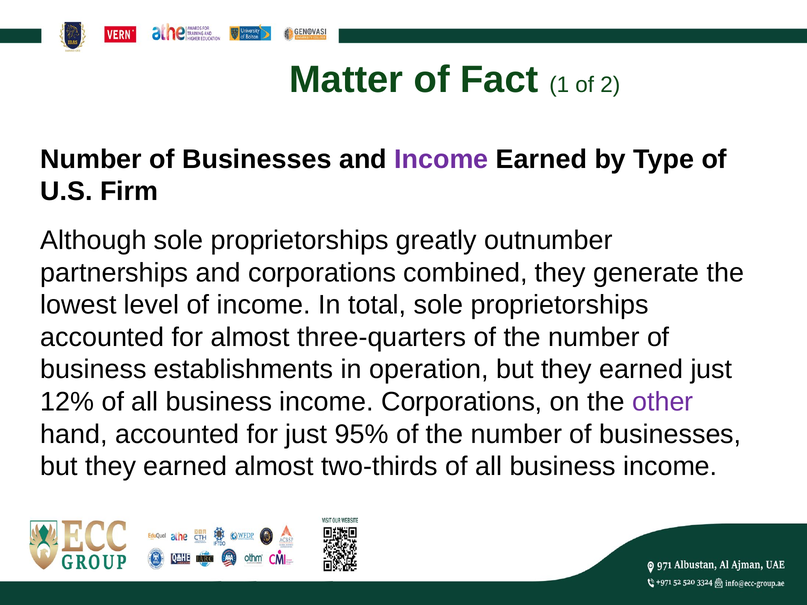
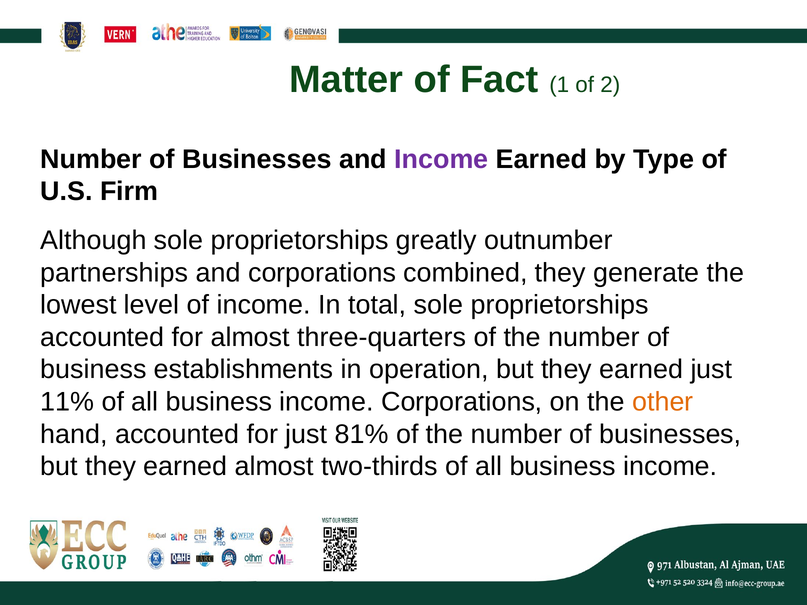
12%: 12% -> 11% (67, 402)
other colour: purple -> orange (663, 402)
95%: 95% -> 81% (362, 434)
